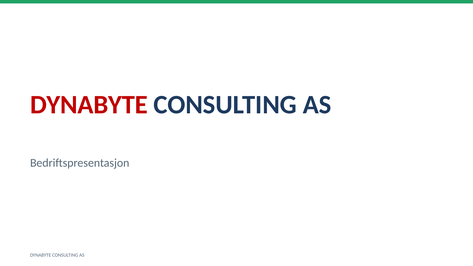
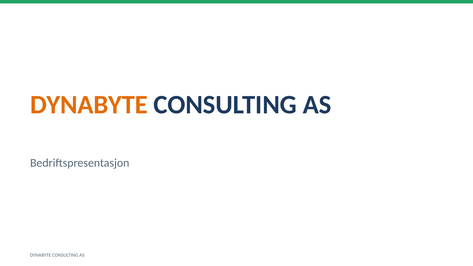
DYNABYTE colour: red -> orange (89, 105)
